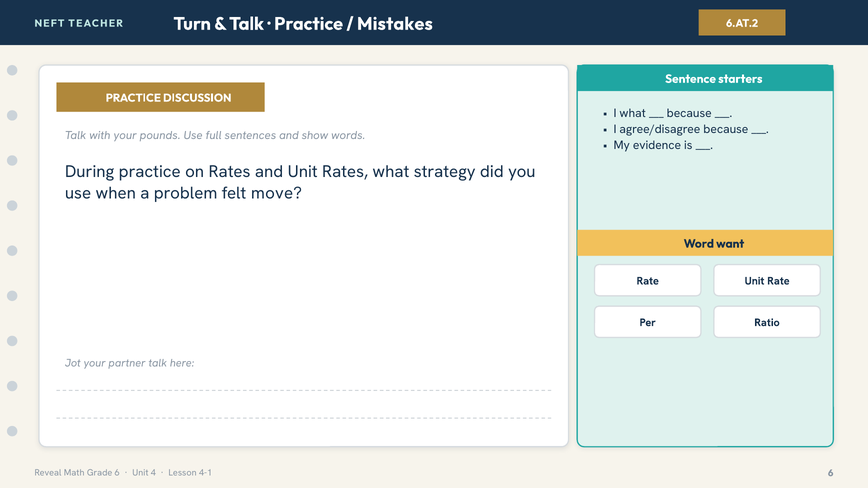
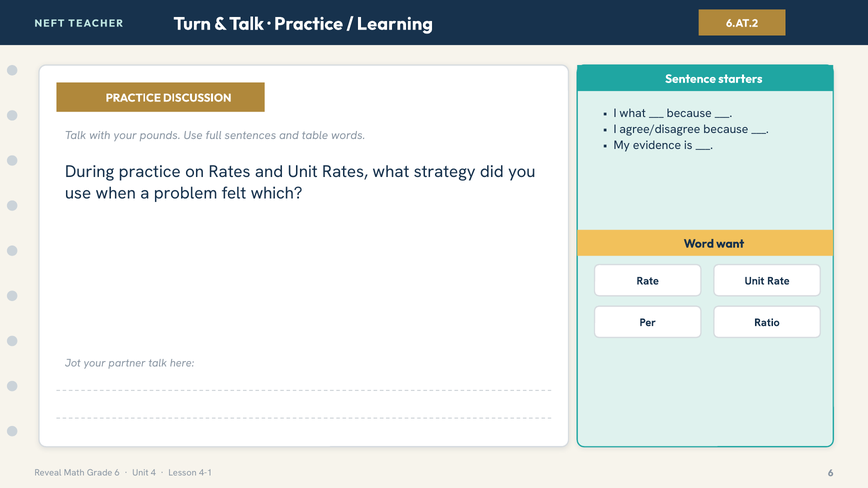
Mistakes: Mistakes -> Learning (395, 24)
show: show -> table (315, 135)
move: move -> which (277, 194)
